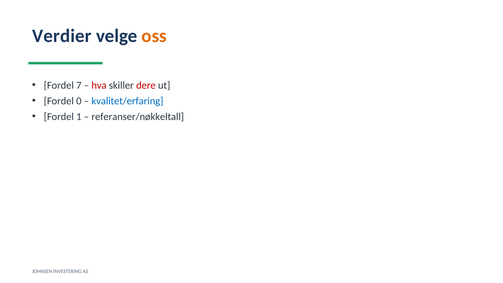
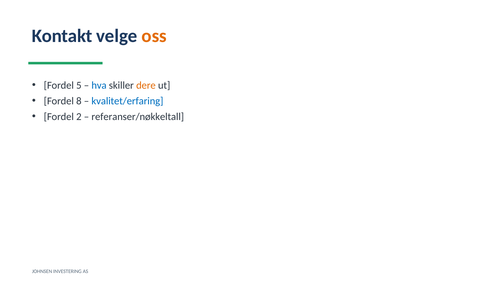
Verdier: Verdier -> Kontakt (62, 36)
7: 7 -> 5 (79, 85)
hva colour: red -> blue (99, 85)
dere colour: red -> orange (146, 85)
0: 0 -> 8 (79, 101)
1: 1 -> 2 (79, 117)
